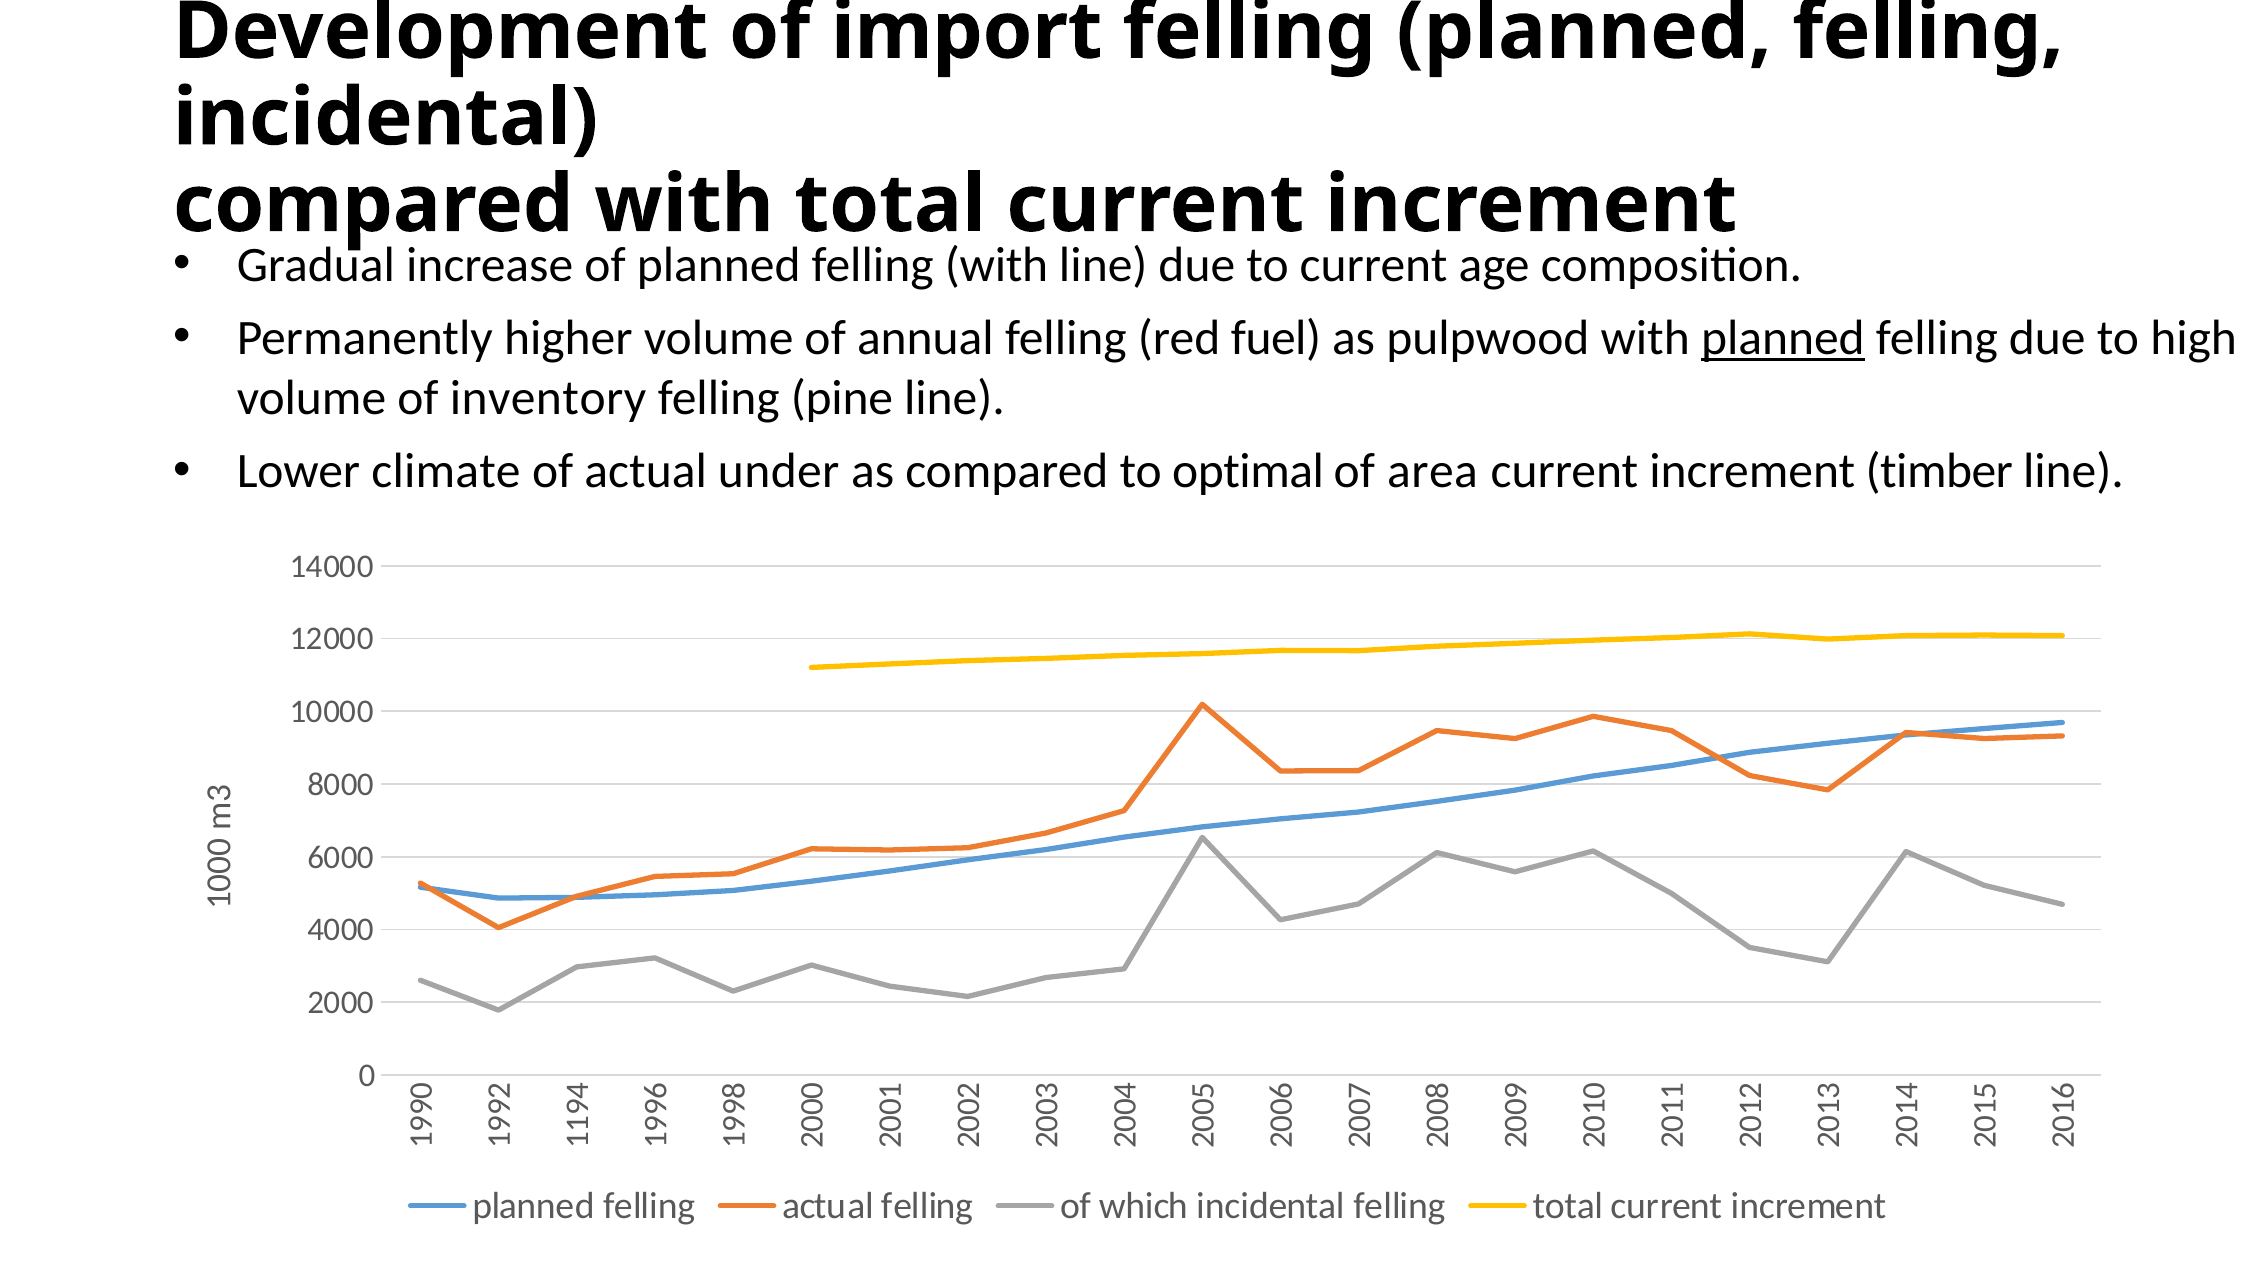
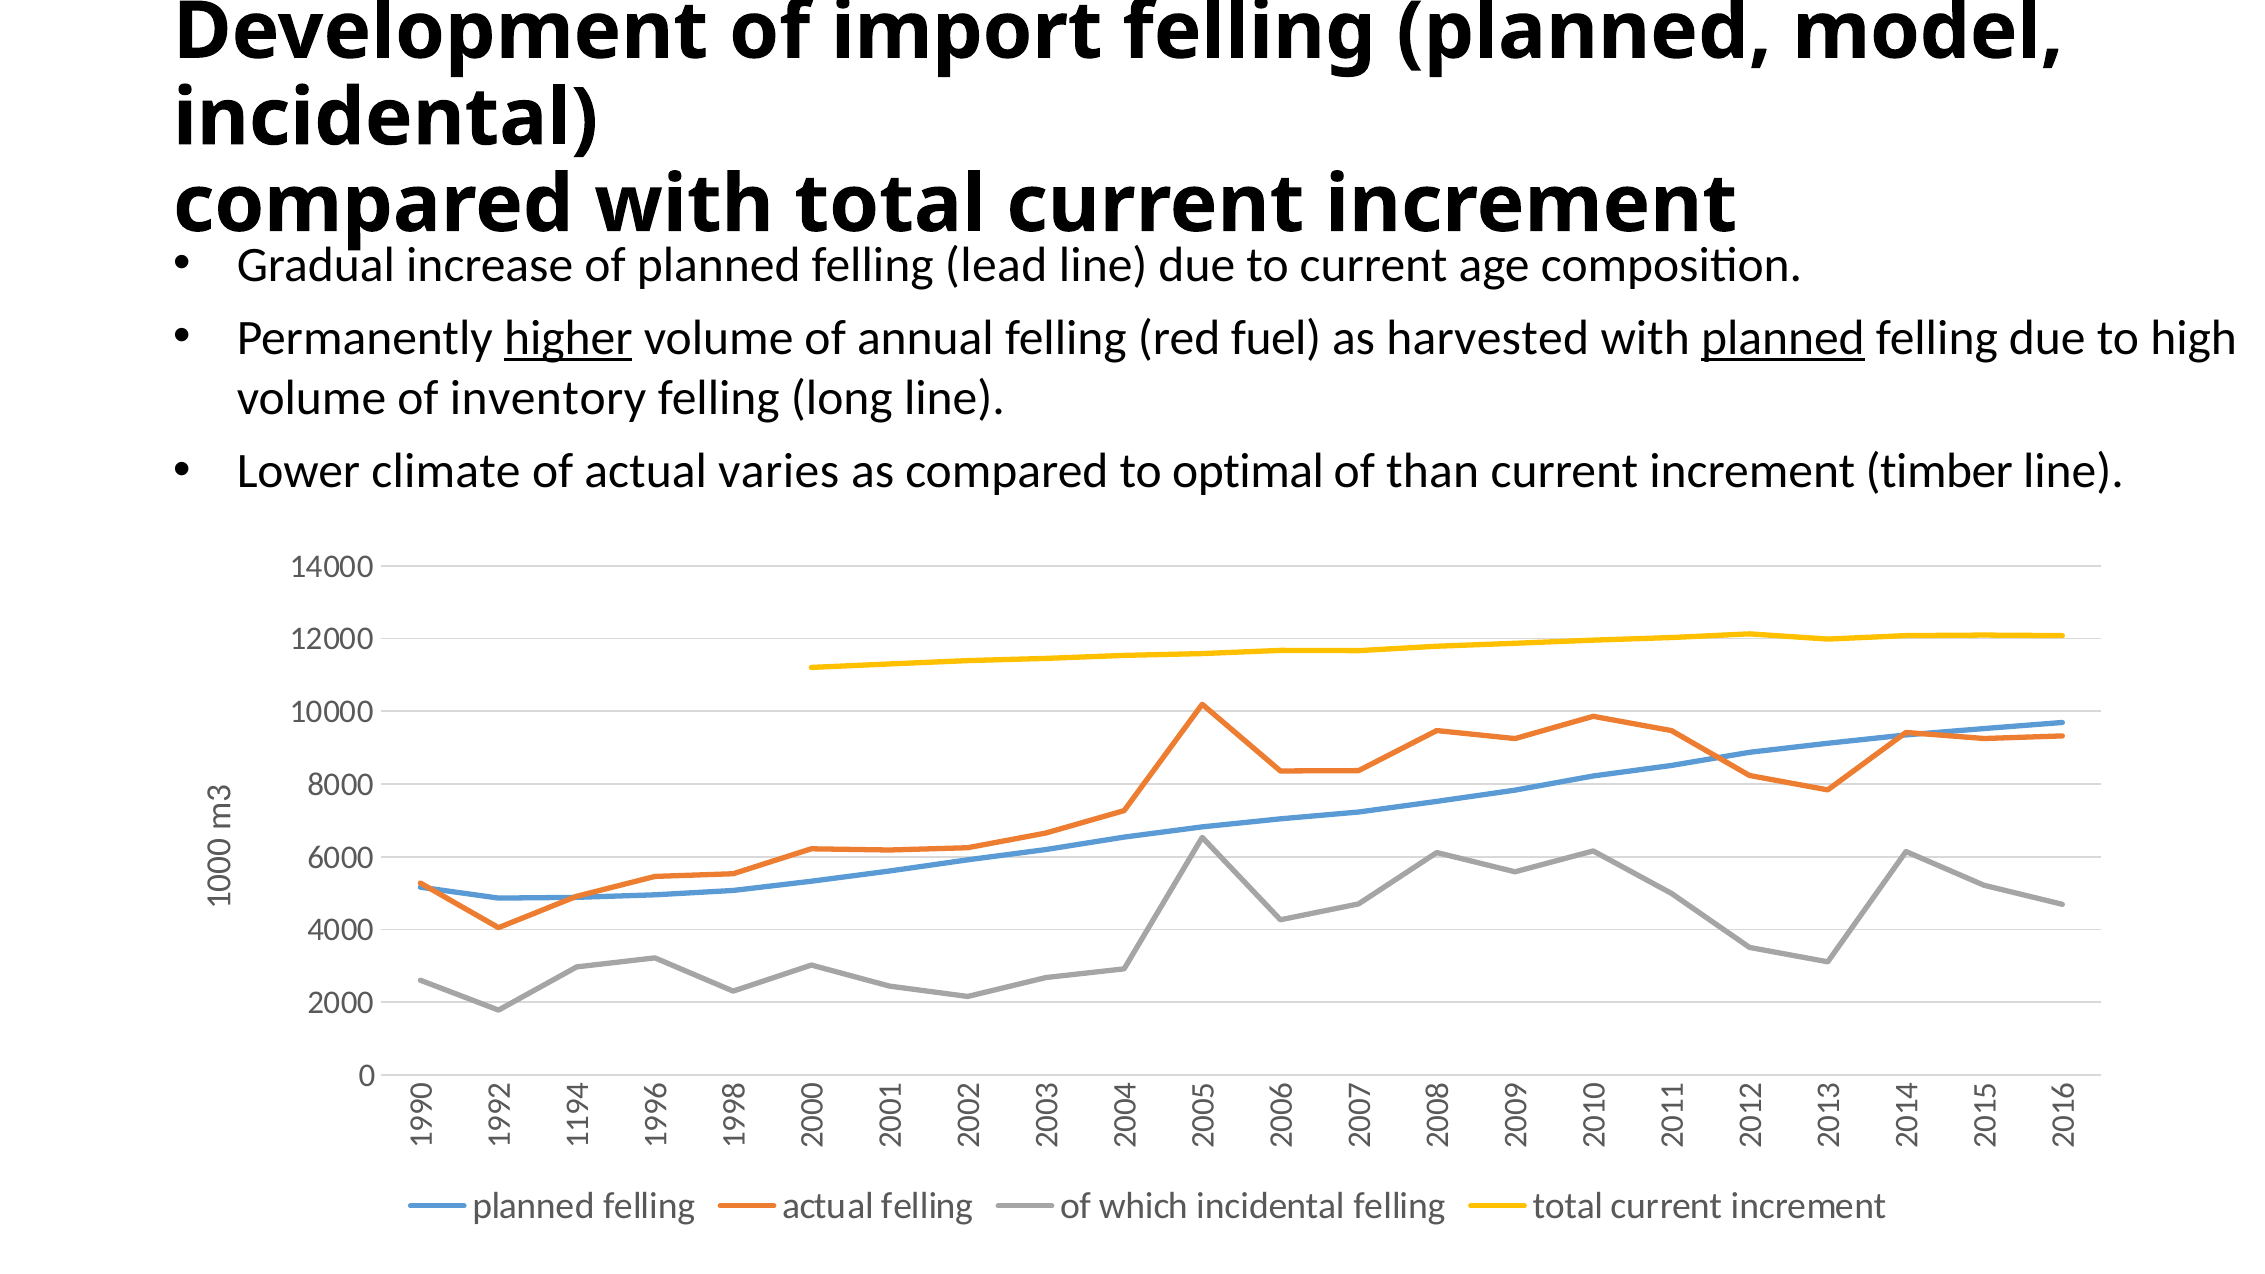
felling planned felling: felling -> model (1928, 31)
with: with -> lead (996, 265)
higher underline: none -> present (568, 338)
pulpwood: pulpwood -> harvested (1488, 338)
pine: pine -> long (842, 398)
under: under -> varies (779, 472)
area: area -> than (1433, 472)
